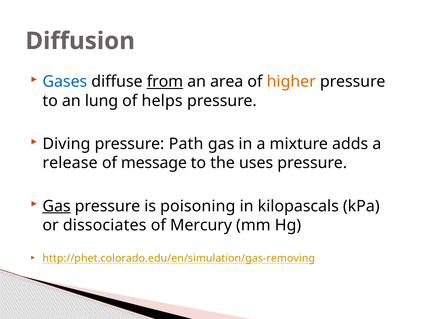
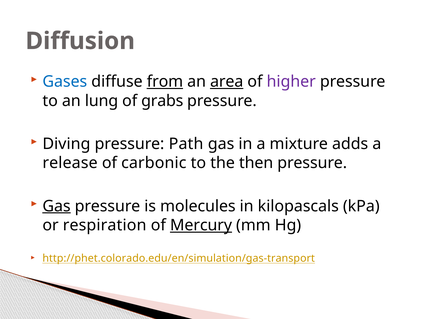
area underline: none -> present (227, 82)
higher colour: orange -> purple (291, 82)
helps: helps -> grabs (162, 101)
message: message -> carbonic (154, 163)
uses: uses -> then (256, 163)
poisoning: poisoning -> molecules (198, 206)
dissociates: dissociates -> respiration (105, 225)
Mercury underline: none -> present (201, 225)
http://phet.colorado.edu/en/simulation/gas-removing: http://phet.colorado.edu/en/simulation/gas-removing -> http://phet.colorado.edu/en/simulation/gas-transport (179, 258)
